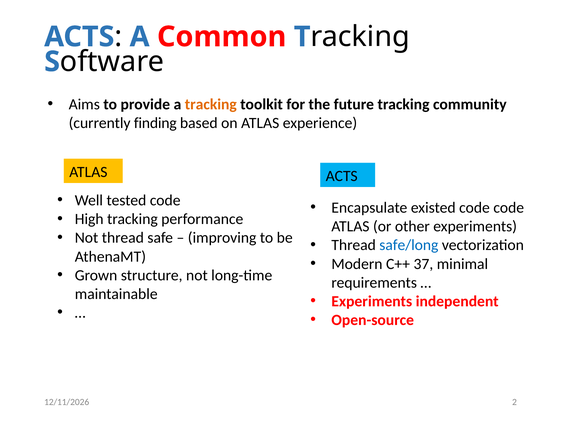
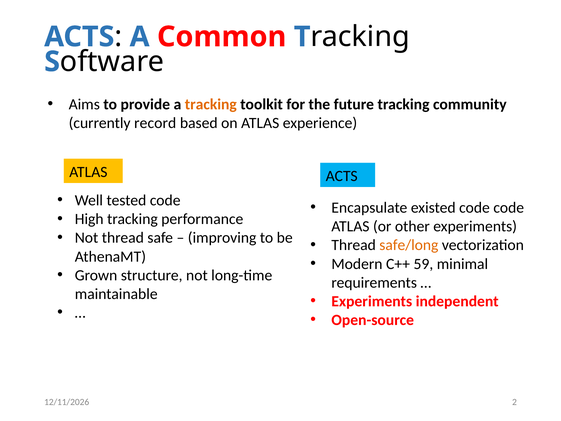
finding: finding -> record (155, 123)
safe/long colour: blue -> orange (409, 245)
37: 37 -> 59 (423, 264)
